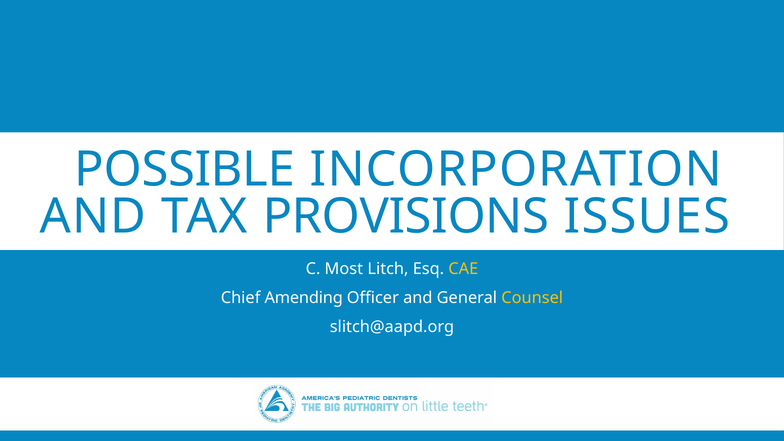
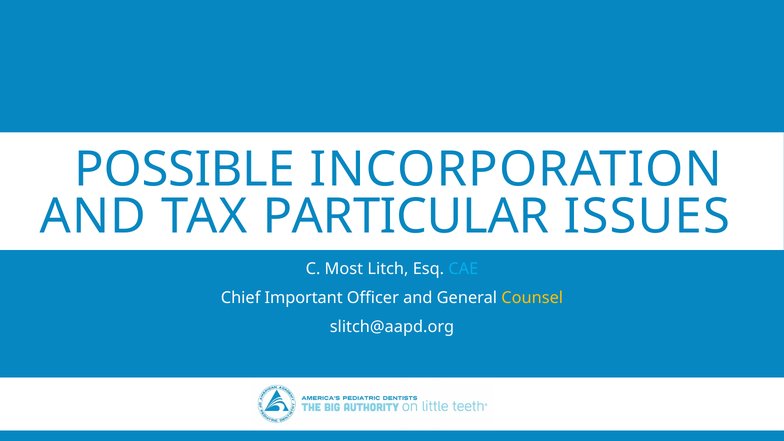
PROVISIONS: PROVISIONS -> PARTICULAR (406, 217)
CAE colour: yellow -> light blue (463, 269)
Amending: Amending -> Important (304, 298)
